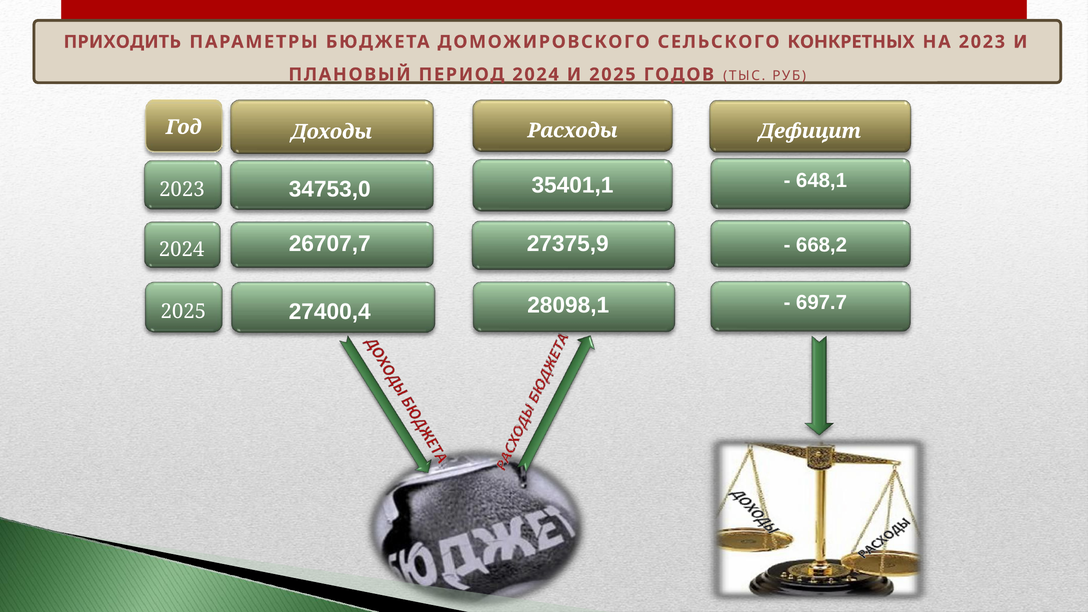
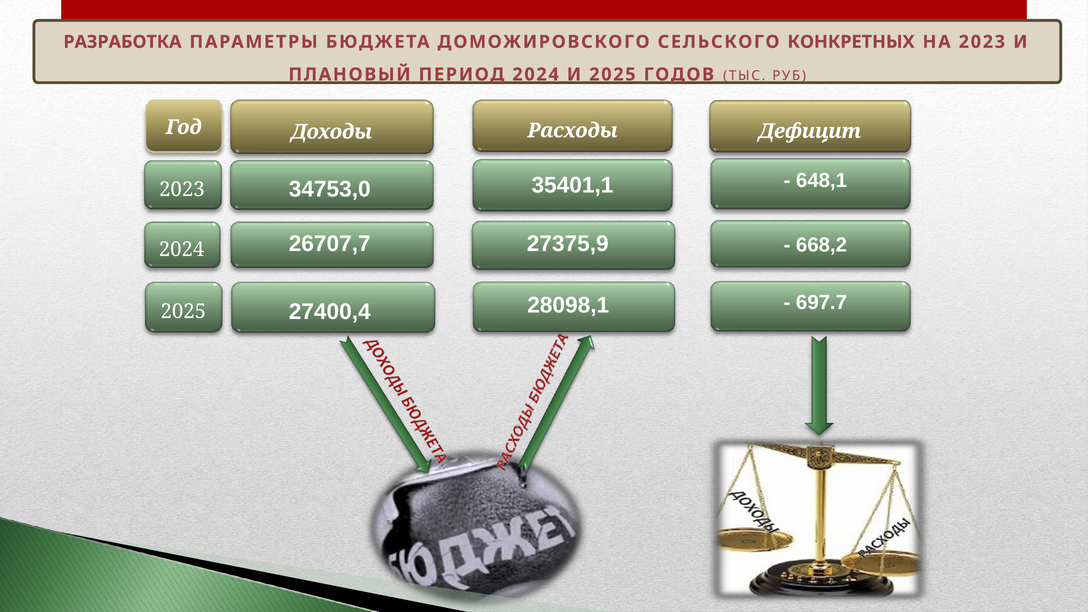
ПРИХОДИТЬ: ПРИХОДИТЬ -> РАЗРАБОТКА (122, 42)
